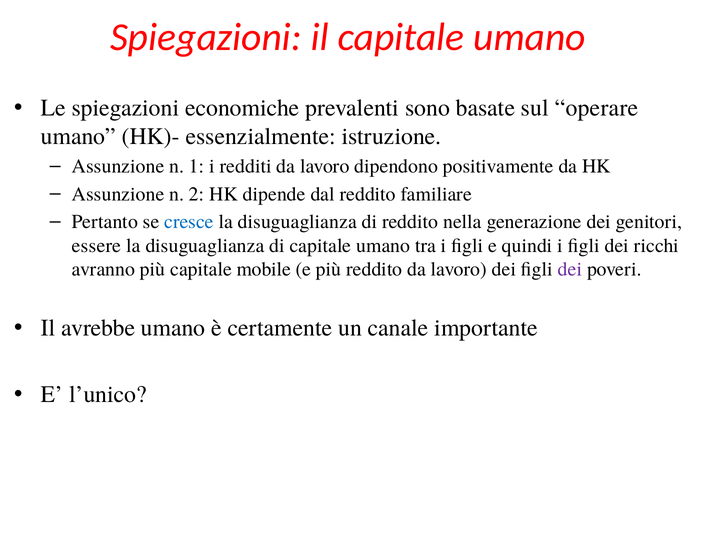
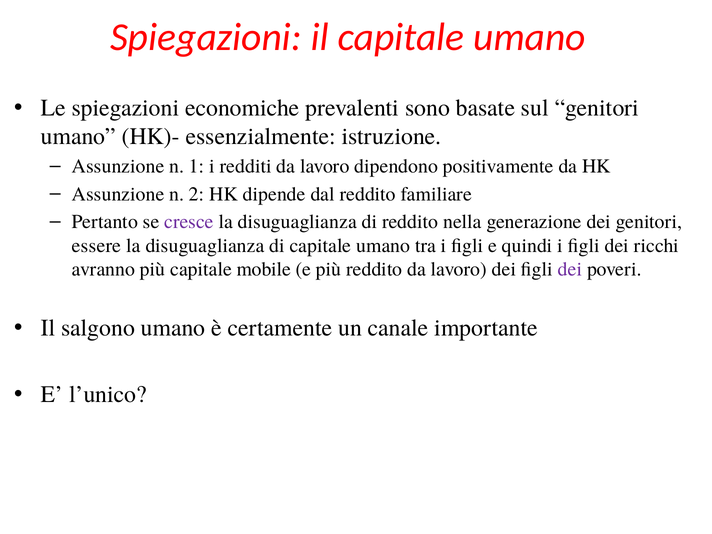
sul operare: operare -> genitori (597, 108)
cresce colour: blue -> purple (189, 222)
avrebbe: avrebbe -> salgono (98, 328)
